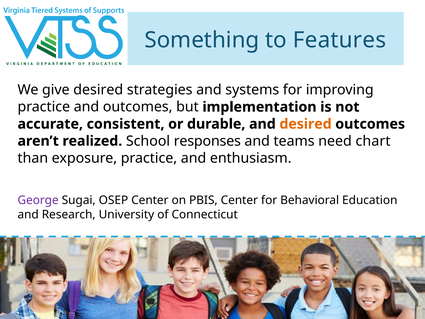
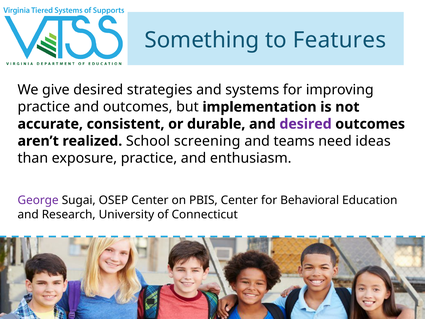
desired colour: orange -> purple (306, 124)
responses: responses -> screening (207, 141)
chart: chart -> ideas (373, 141)
